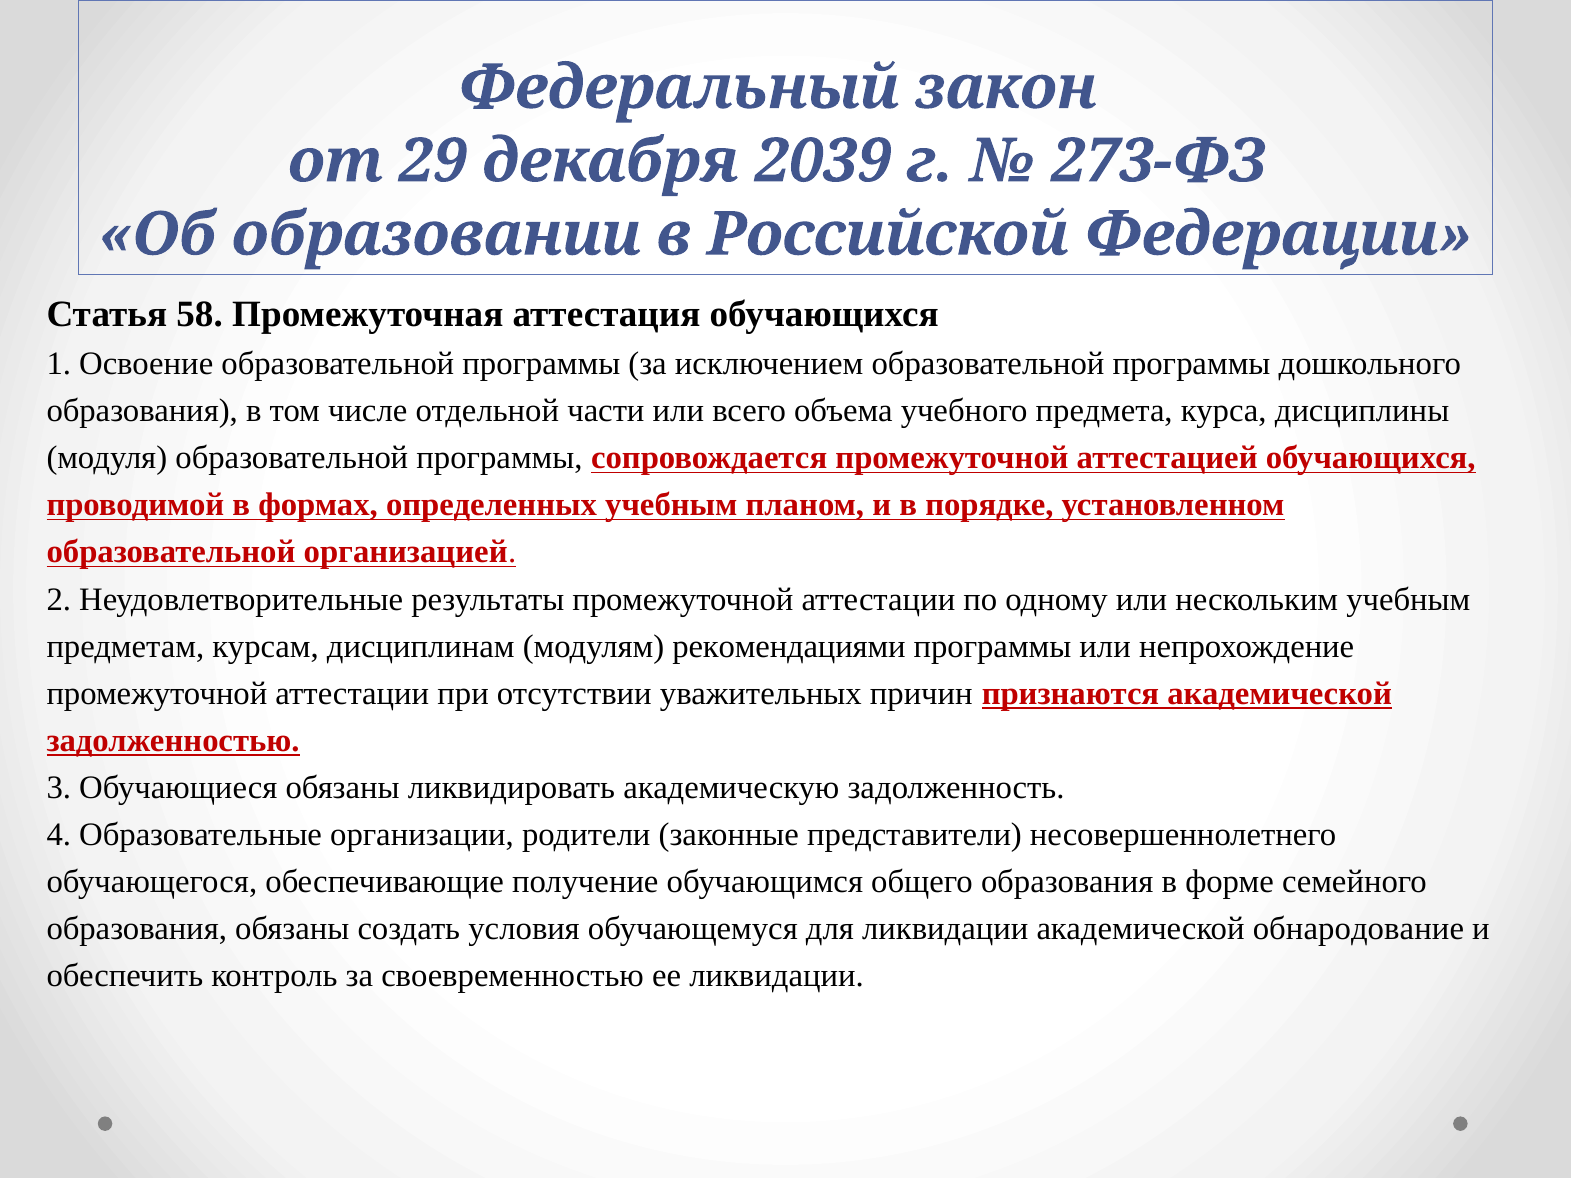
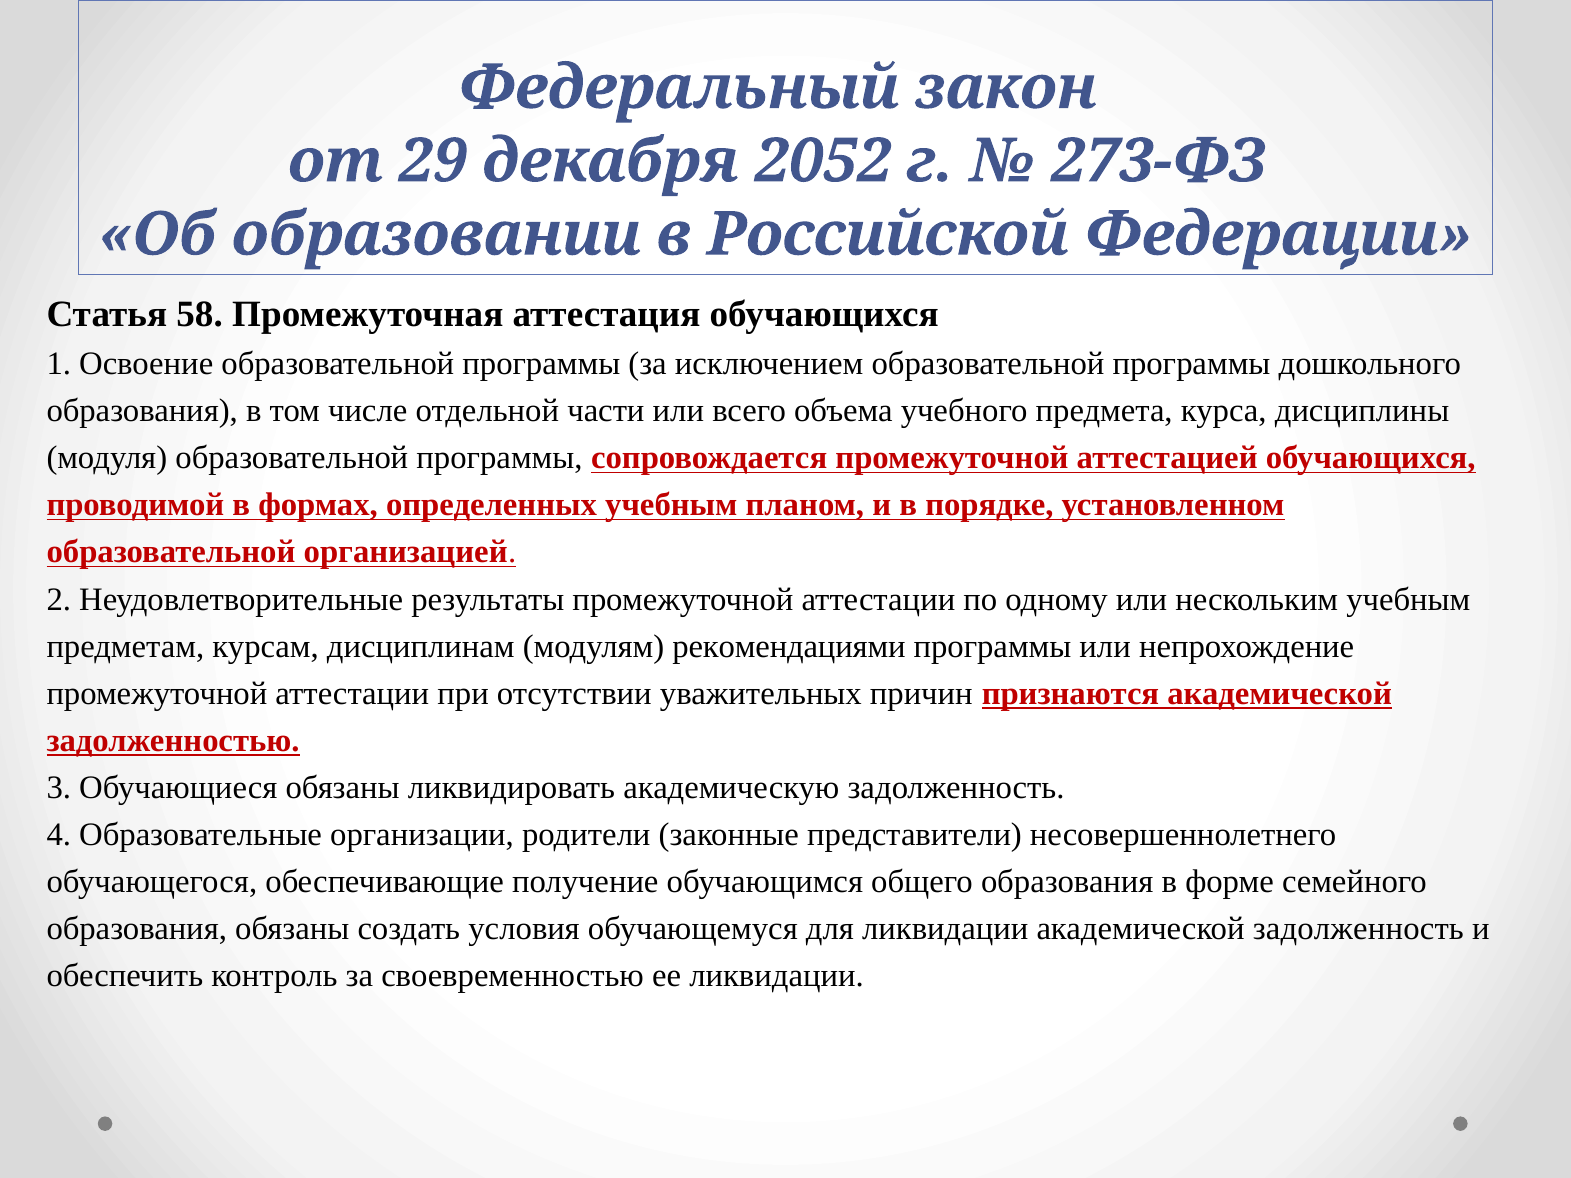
2039: 2039 -> 2052 (823, 161)
академической обнародование: обнародование -> задолженность (1358, 929)
